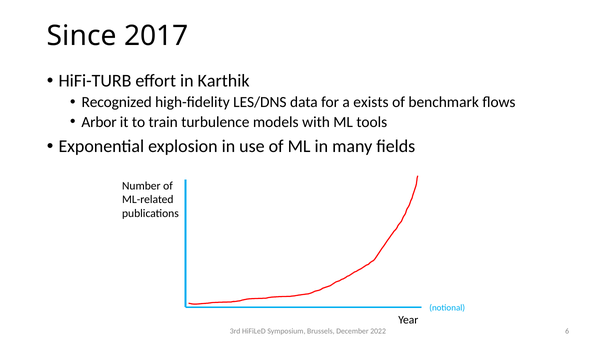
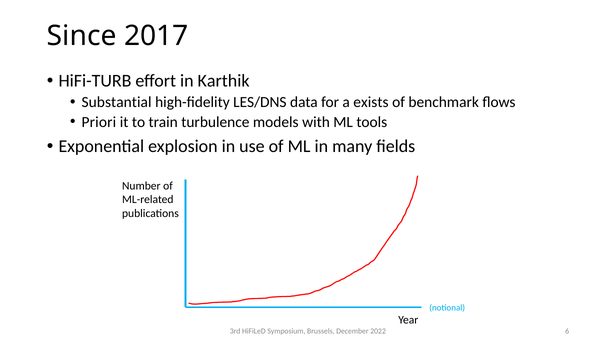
Recognized: Recognized -> Substantial (117, 102)
Arbor: Arbor -> Priori (99, 122)
